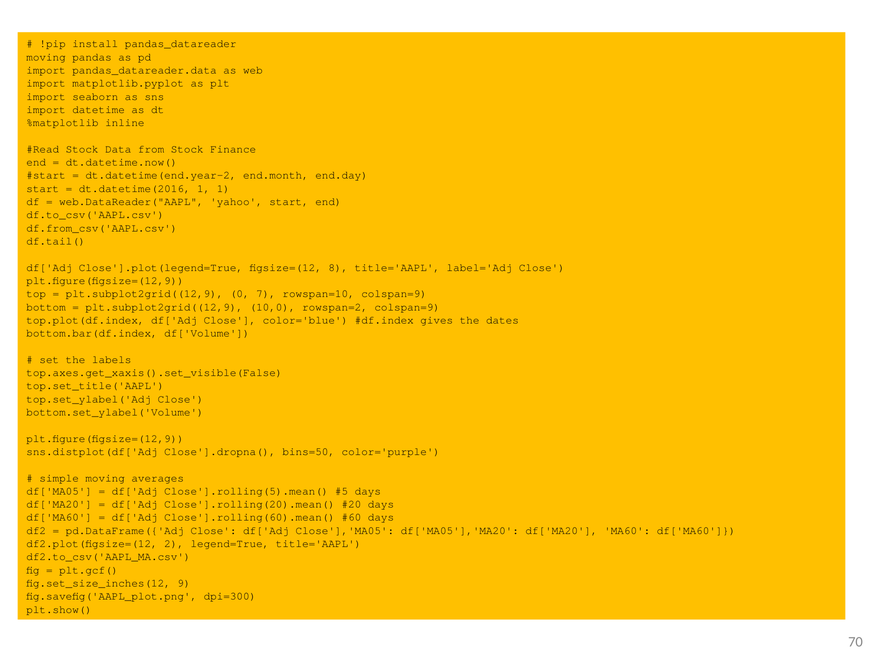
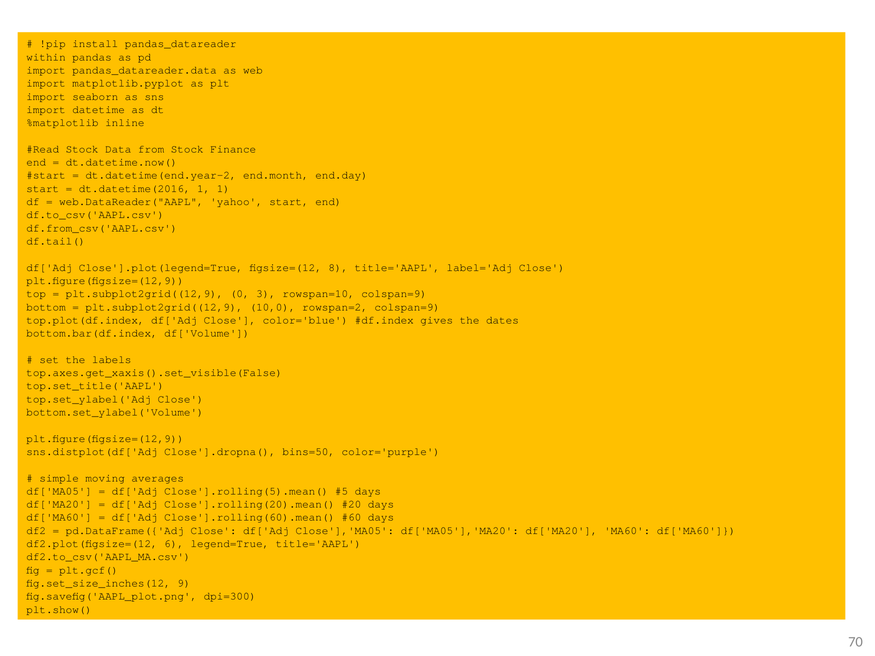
moving: moving -> within (46, 57)
7: 7 -> 3 (266, 294)
2: 2 -> 6 (174, 544)
